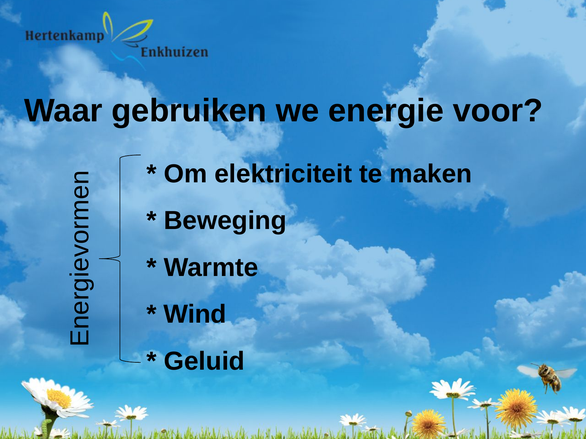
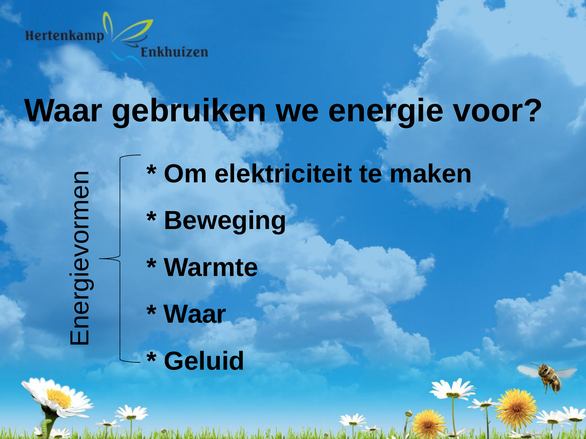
Wind: Wind -> Waar (195, 315)
